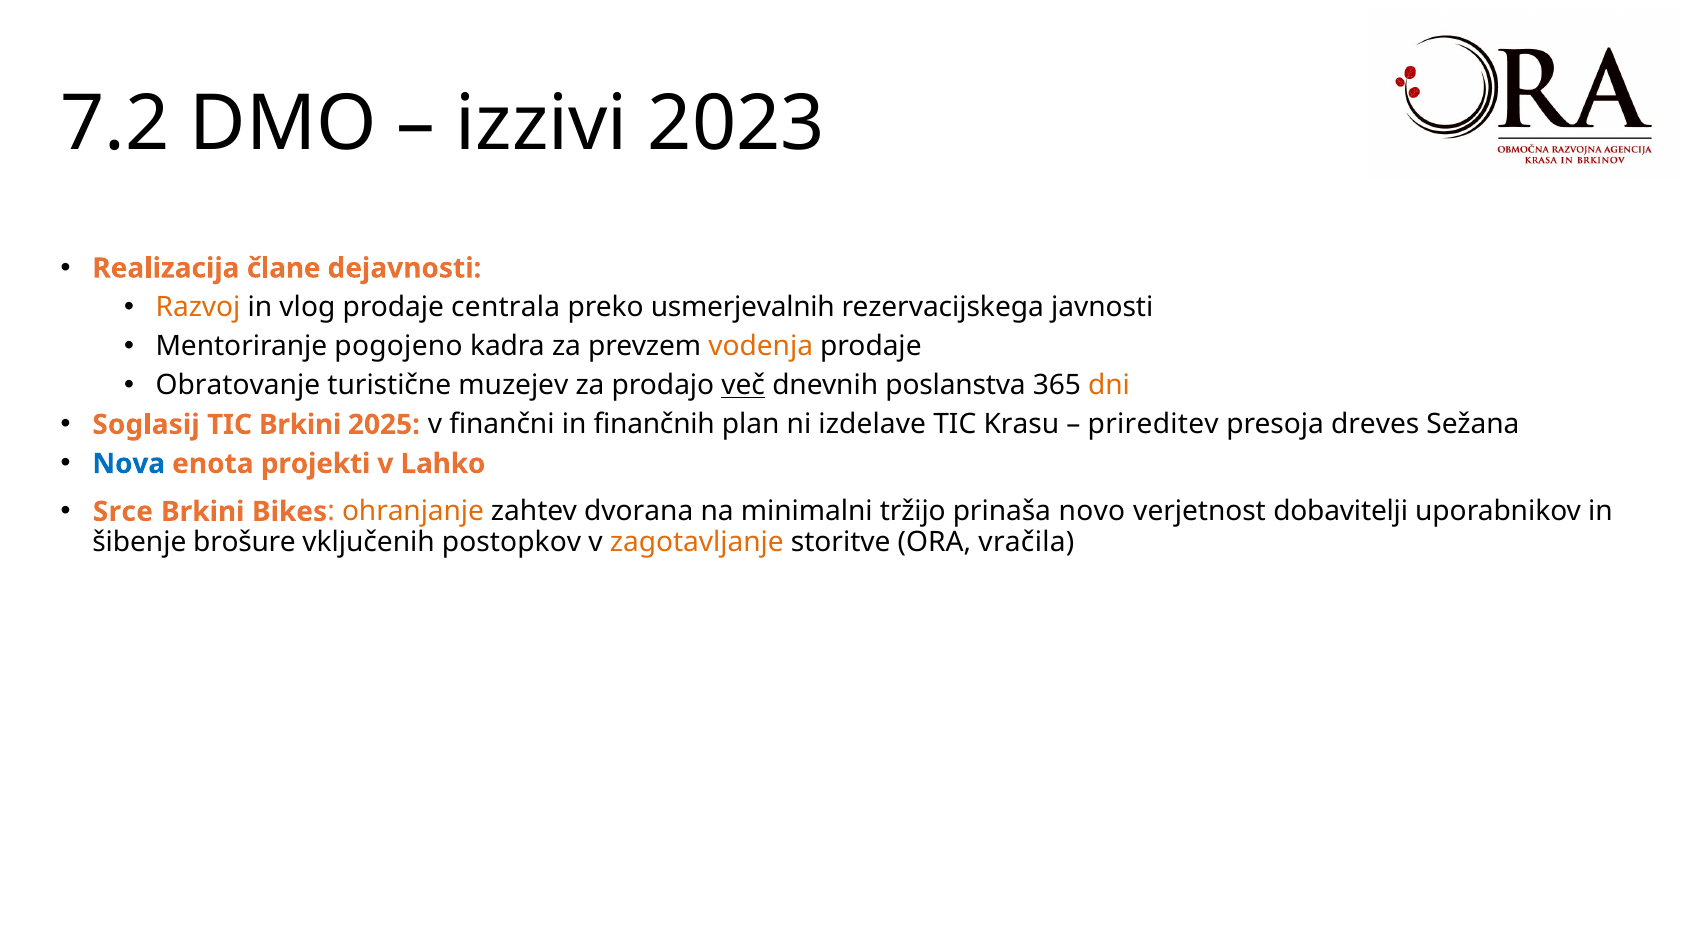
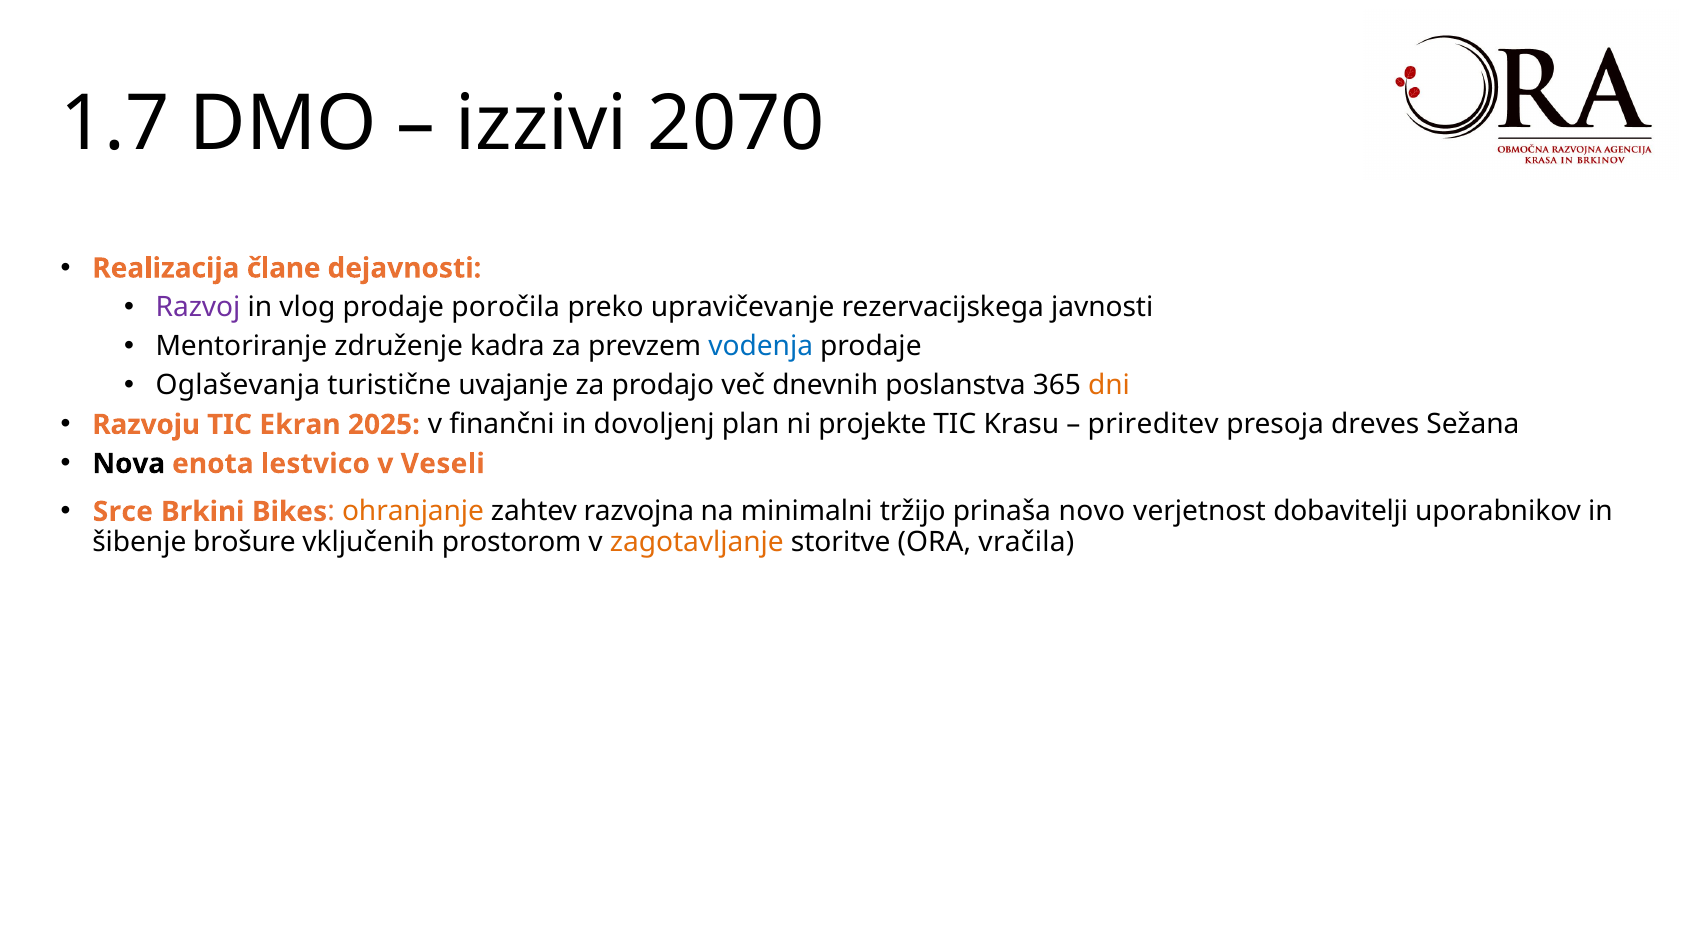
7.2: 7.2 -> 1.7 (115, 124)
2023: 2023 -> 2070 (736, 124)
Razvoj colour: orange -> purple (198, 307)
centrala: centrala -> poročila (506, 307)
usmerjevalnih: usmerjevalnih -> upravičevanje (743, 307)
pogojeno: pogojeno -> združenje (399, 346)
vodenja colour: orange -> blue (761, 346)
Obratovanje: Obratovanje -> Oglaševanja (238, 386)
muzejev: muzejev -> uvajanje (513, 386)
več underline: present -> none (743, 386)
Soglasij: Soglasij -> Razvoju (146, 425)
TIC Brkini: Brkini -> Ekran (300, 425)
finančnih: finančnih -> dovoljenj (654, 425)
izdelave: izdelave -> projekte (872, 425)
Nova colour: blue -> black (129, 464)
projekti: projekti -> lestvico (315, 464)
Lahko: Lahko -> Veseli (443, 464)
dvorana: dvorana -> razvojna (639, 512)
postopkov: postopkov -> prostorom (512, 542)
